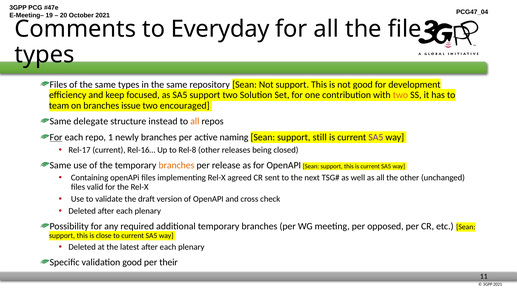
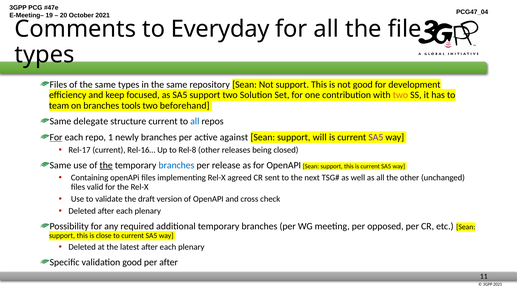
issue: issue -> tools (131, 105)
encouraged: encouraged -> beforehand (185, 105)
structure instead: instead -> current (163, 121)
all colour: orange -> blue (195, 121)
naming: naming -> against (234, 137)
still: still -> will (320, 137)
the underline: none -> present (106, 165)
branches colour: orange -> blue (176, 165)
per their: their -> after (169, 262)
